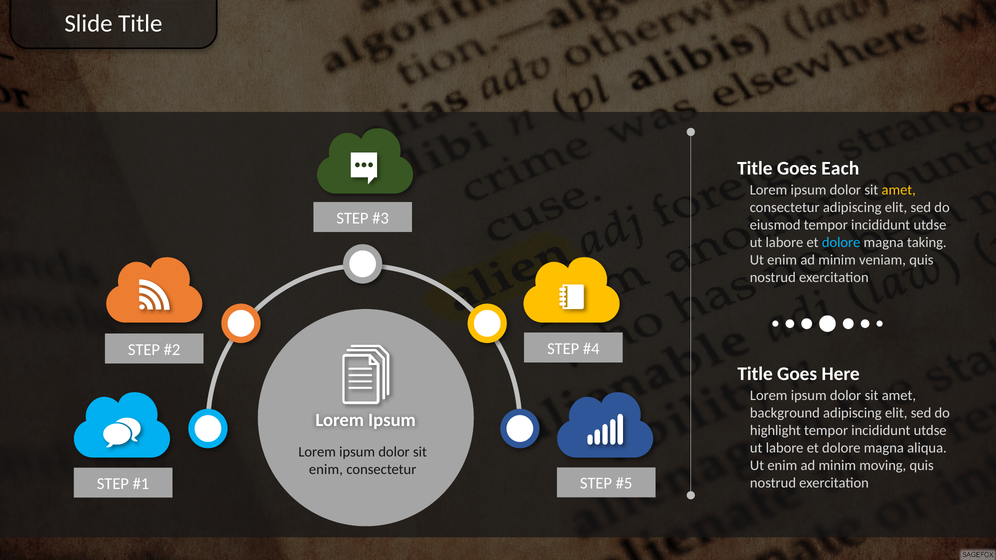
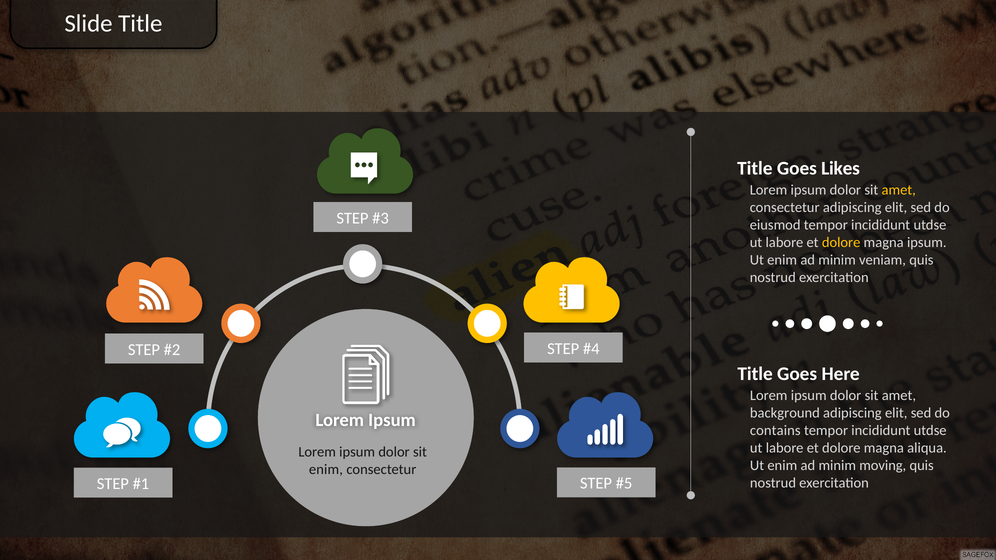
Each: Each -> Likes (840, 169)
dolore colour: light blue -> yellow (841, 243)
magna taking: taking -> ipsum (927, 243)
highlight: highlight -> contains (775, 431)
